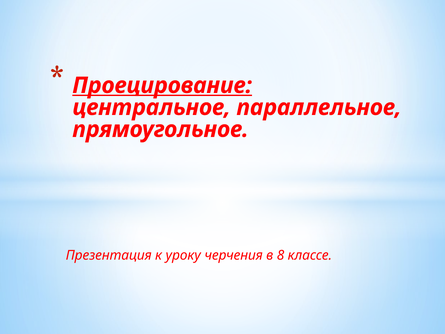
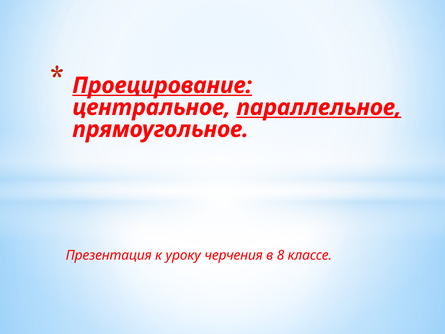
параллельное underline: none -> present (319, 107)
